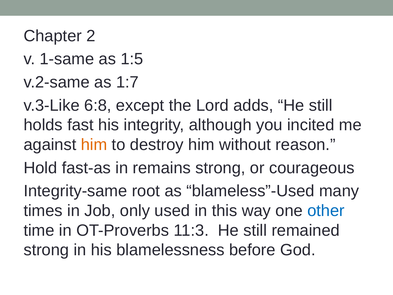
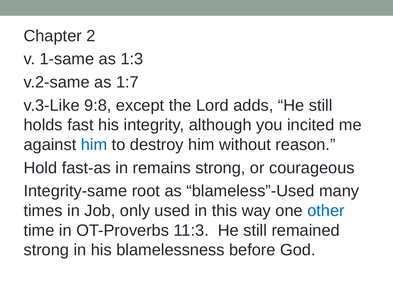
1:5: 1:5 -> 1:3 (132, 59)
6:8: 6:8 -> 9:8 (98, 105)
him colour: orange -> blue (94, 145)
